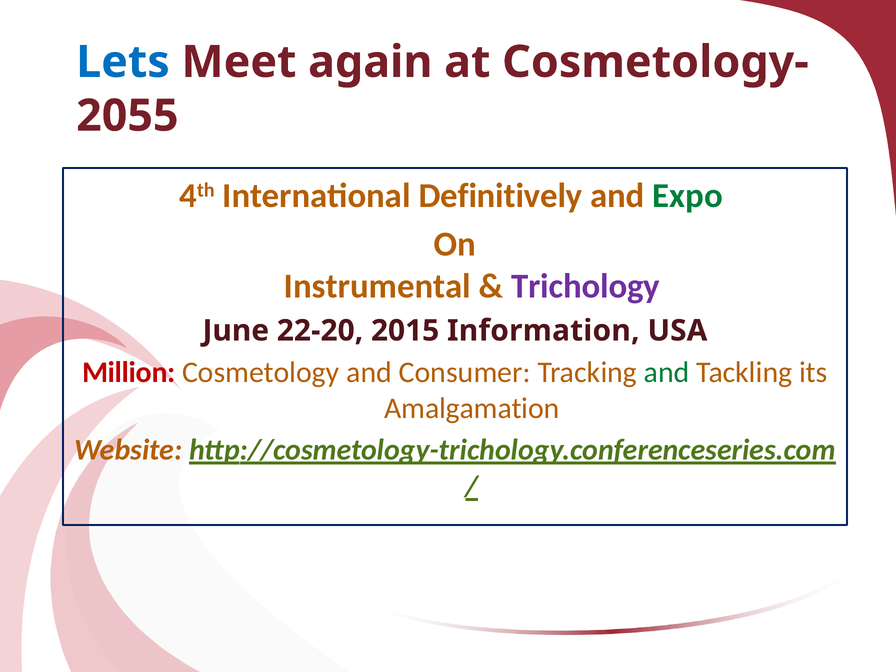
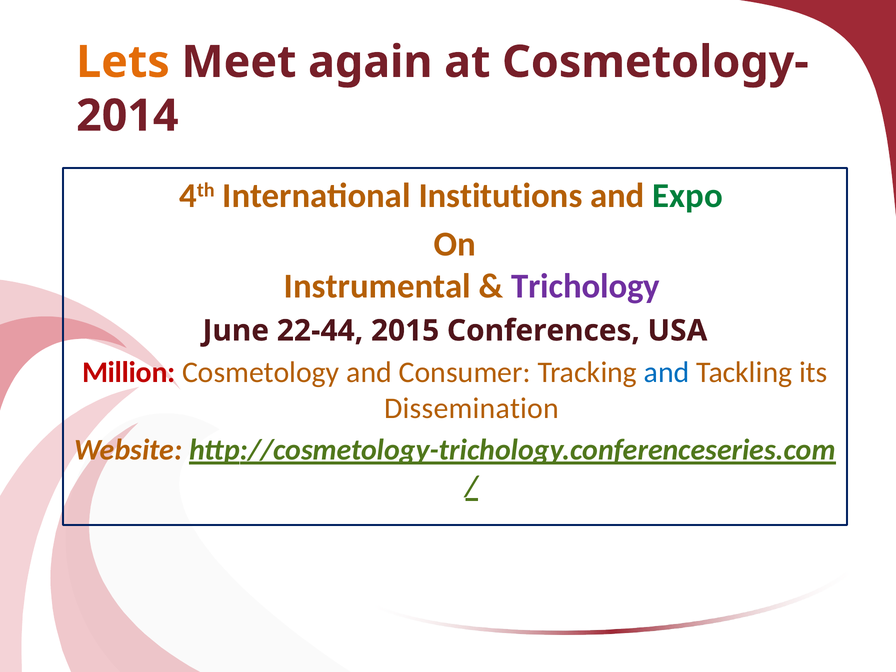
Lets colour: blue -> orange (123, 62)
2055: 2055 -> 2014 (127, 116)
Definitively: Definitively -> Institutions (500, 196)
22-20: 22-20 -> 22-44 (320, 331)
Information: Information -> Conferences (543, 331)
and colour: green -> blue (667, 372)
Amalgamation: Amalgamation -> Dissemination (472, 408)
